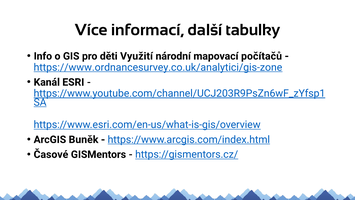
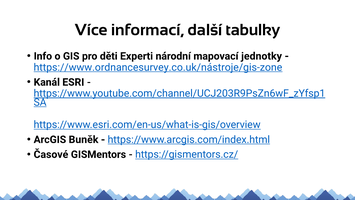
Využití: Využití -> Experti (137, 56)
počítačů: počítačů -> jednotky (262, 56)
https://www.ordnancesurvey.co.uk/analytici/gis-zone: https://www.ordnancesurvey.co.uk/analytici/gis-zone -> https://www.ordnancesurvey.co.uk/nástroje/gis-zone (158, 67)
